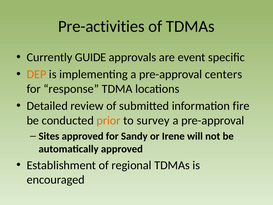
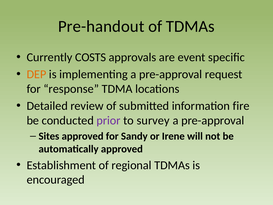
Pre-activities: Pre-activities -> Pre-handout (101, 26)
GUIDE: GUIDE -> COSTS (91, 57)
centers: centers -> request (224, 74)
prior colour: orange -> purple (109, 120)
